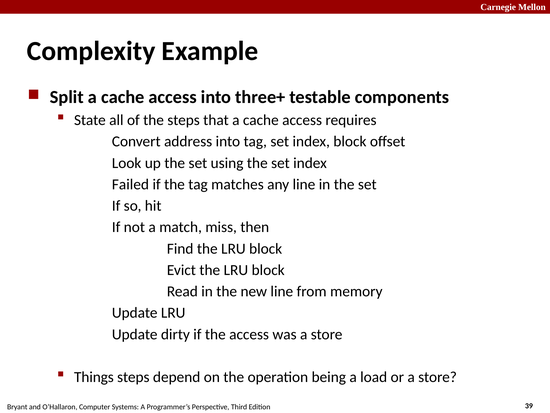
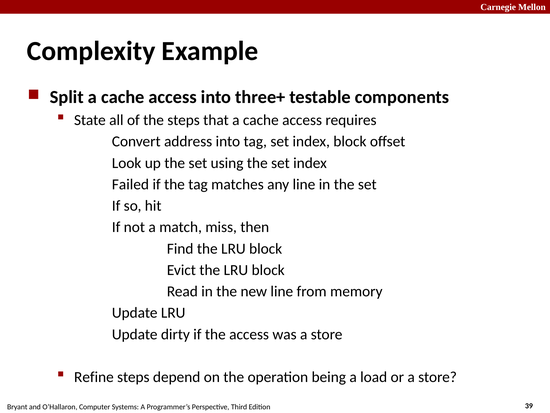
Things: Things -> Refine (94, 377)
